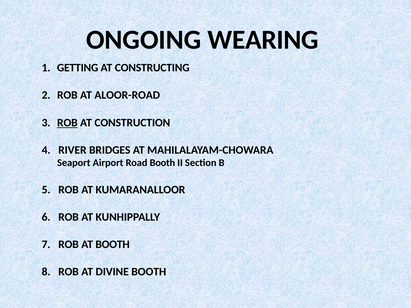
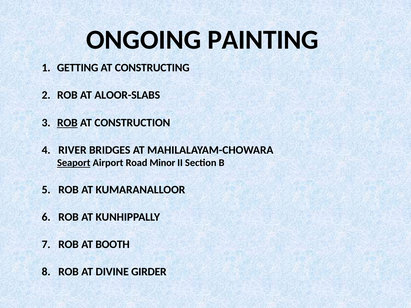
WEARING: WEARING -> PAINTING (263, 40)
ALOOR-ROAD: ALOOR-ROAD -> ALOOR-SLABS (127, 95)
Seaport underline: none -> present (74, 163)
Road Booth: Booth -> Minor (162, 163)
DIVINE BOOTH: BOOTH -> GIRDER (149, 272)
